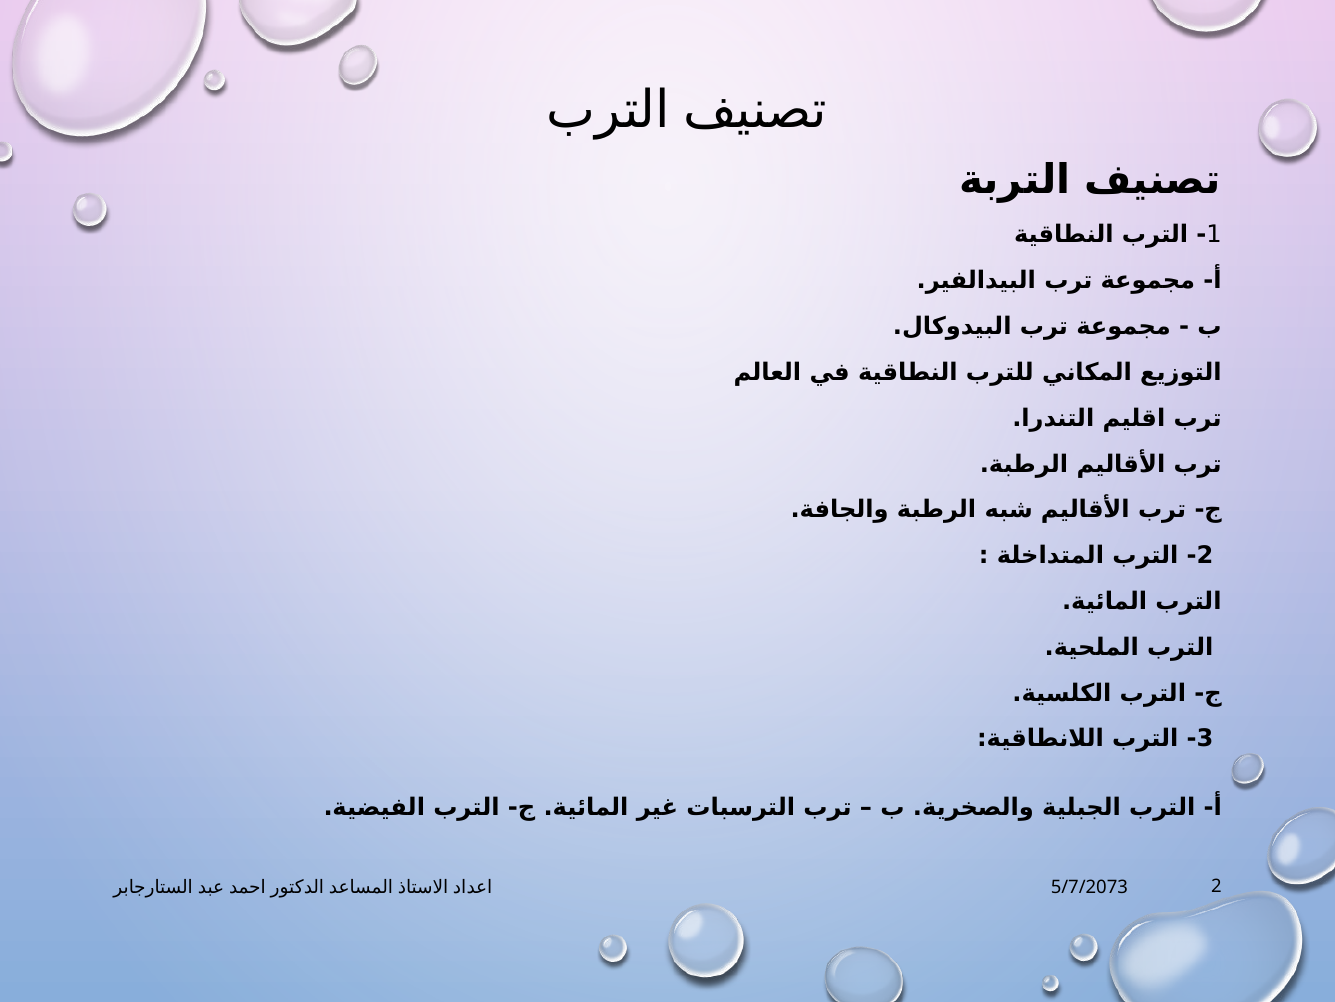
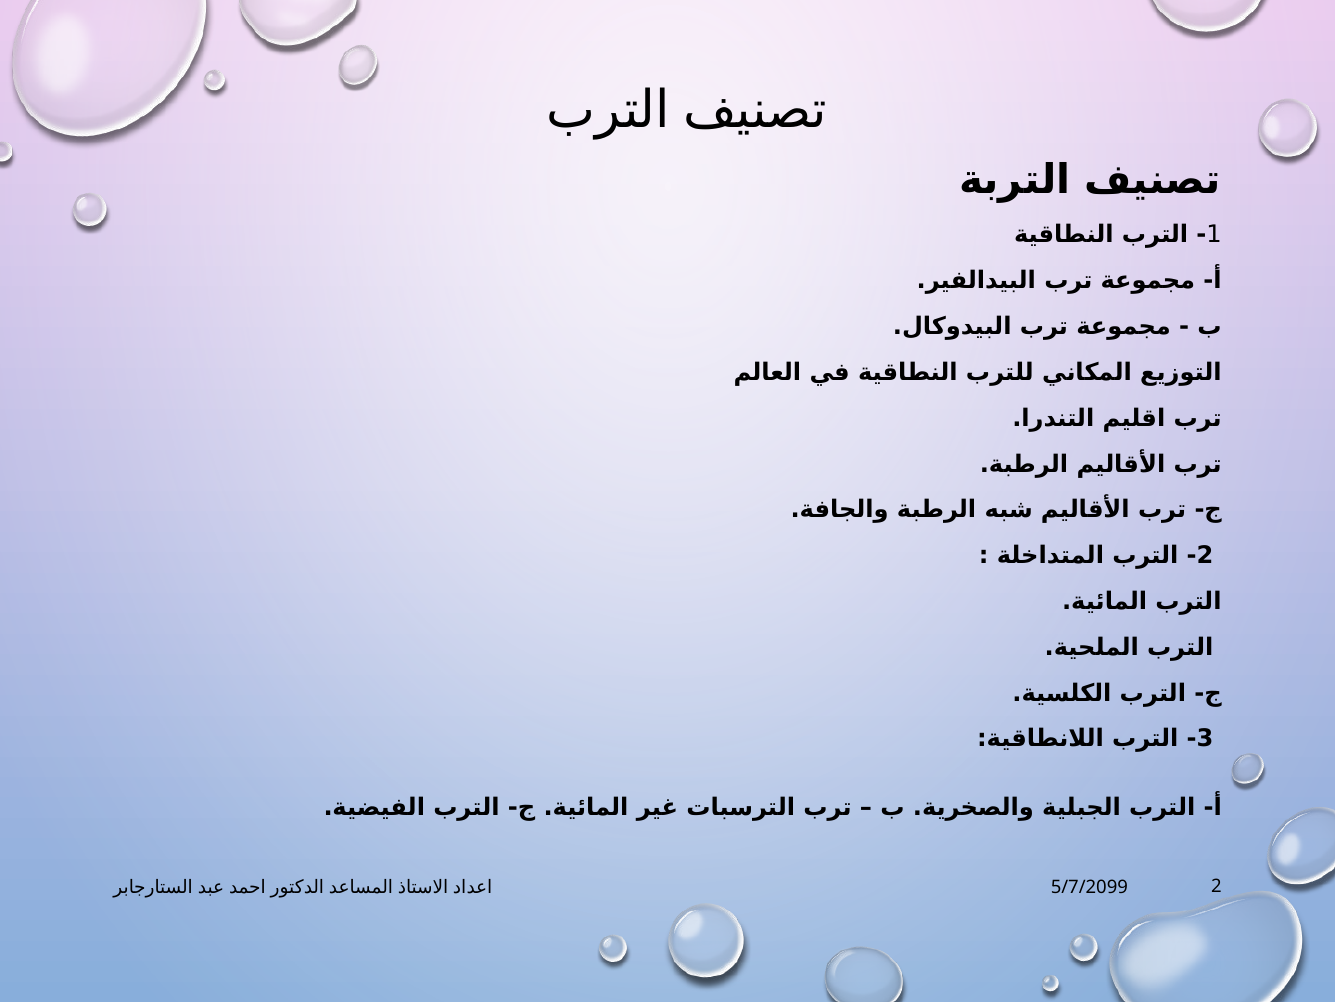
5/7/2073: 5/7/2073 -> 5/7/2099 (1089, 887)
